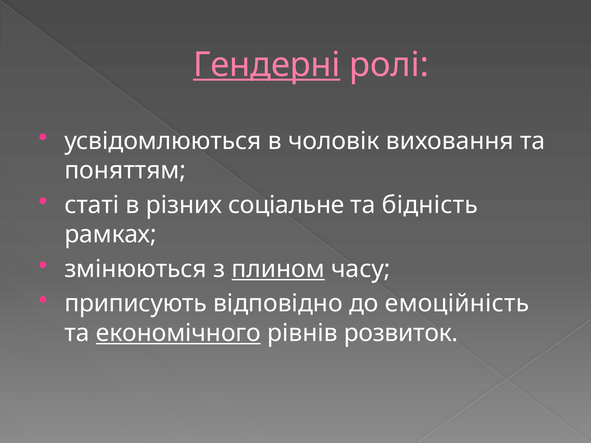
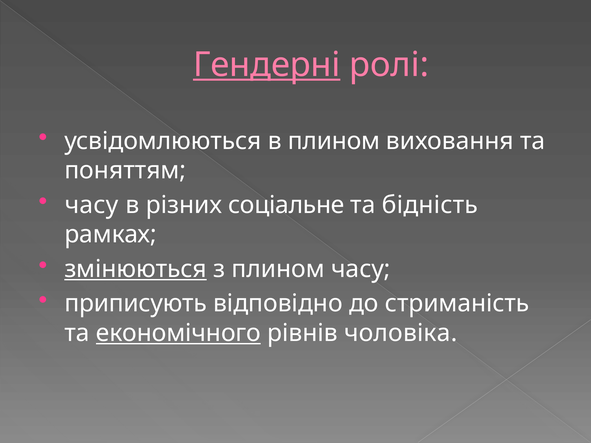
в чоловік: чоловік -> плином (334, 141)
статі: статі -> часу (92, 205)
змінюються underline: none -> present (136, 269)
плином underline: present -> none (278, 269)
емоційність: емоційність -> стриманість (457, 304)
розвиток: розвиток -> чоловіка (401, 333)
